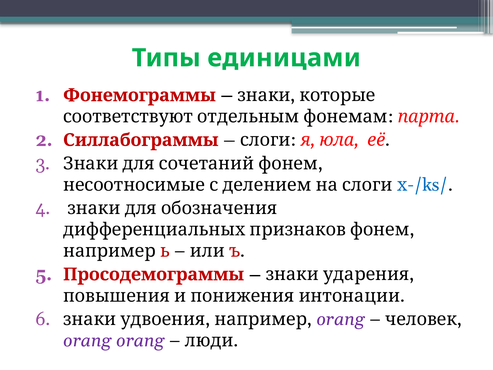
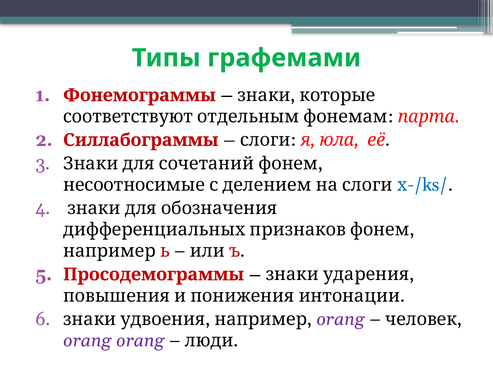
единицами: единицами -> графемами (284, 58)
